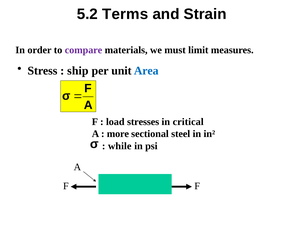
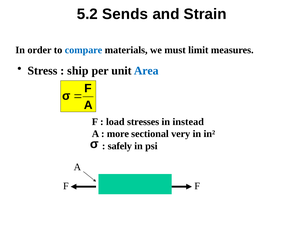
Terms: Terms -> Sends (125, 14)
compare colour: purple -> blue (84, 50)
critical: critical -> instead (188, 122)
steel: steel -> very (181, 134)
while: while -> safely (120, 146)
